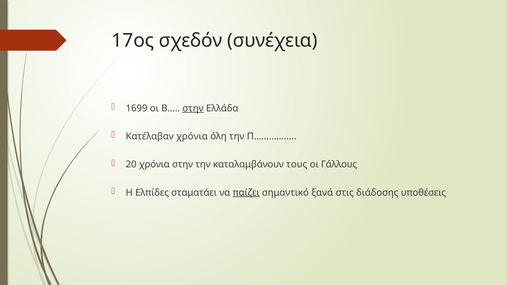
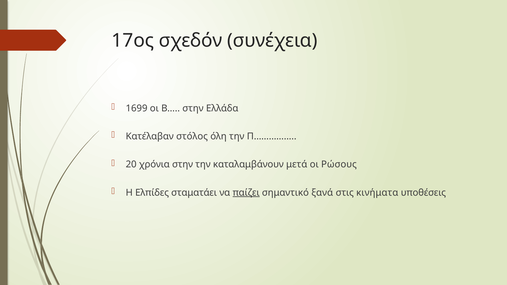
στην underline: present -> none (193, 108)
Κατέλαβαν χρόνια: χρόνια -> στόλος (192, 137)
τους: τους -> μετά (297, 165)
Γάλλους: Γάλλους -> Ρώσους (339, 165)
διάδοσης: διάδοσης -> κινήματα (377, 193)
